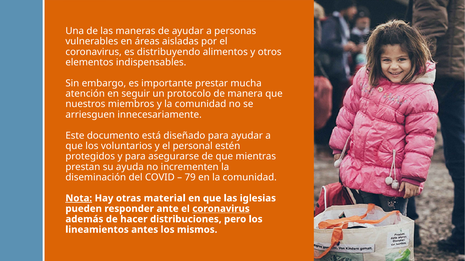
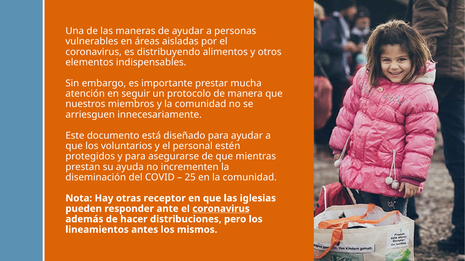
79: 79 -> 25 (190, 178)
Nota underline: present -> none (79, 199)
material: material -> receptor (165, 199)
